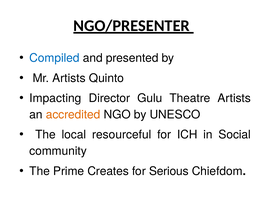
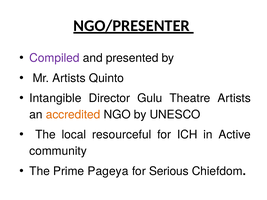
Compiled colour: blue -> purple (54, 58)
Impacting: Impacting -> Intangible (55, 98)
Social: Social -> Active (235, 135)
Creates: Creates -> Pageya (108, 171)
